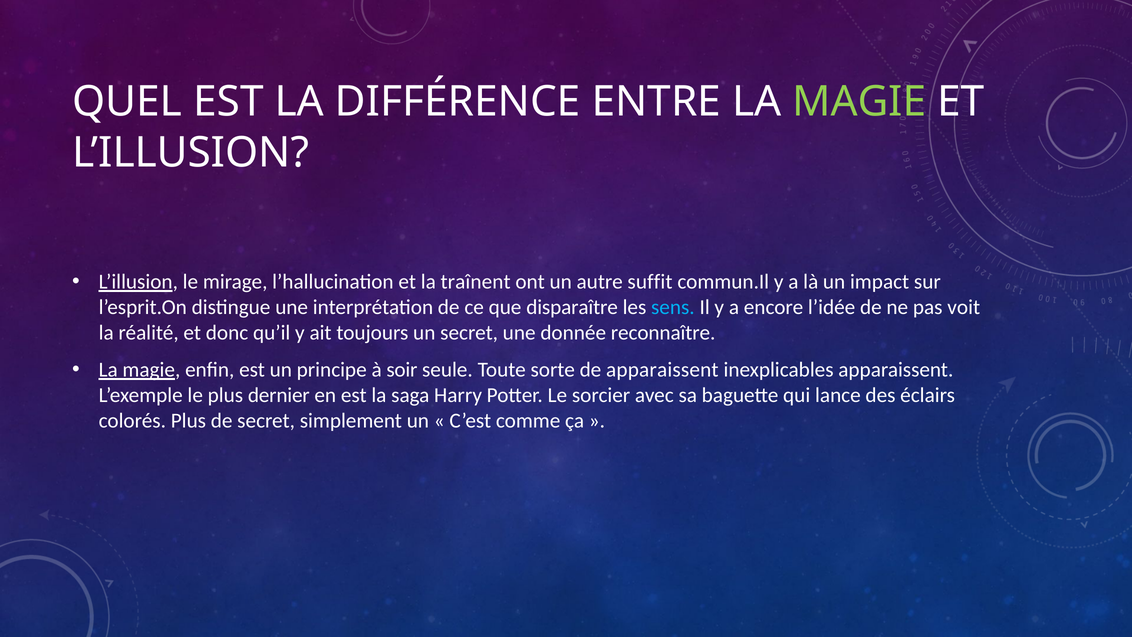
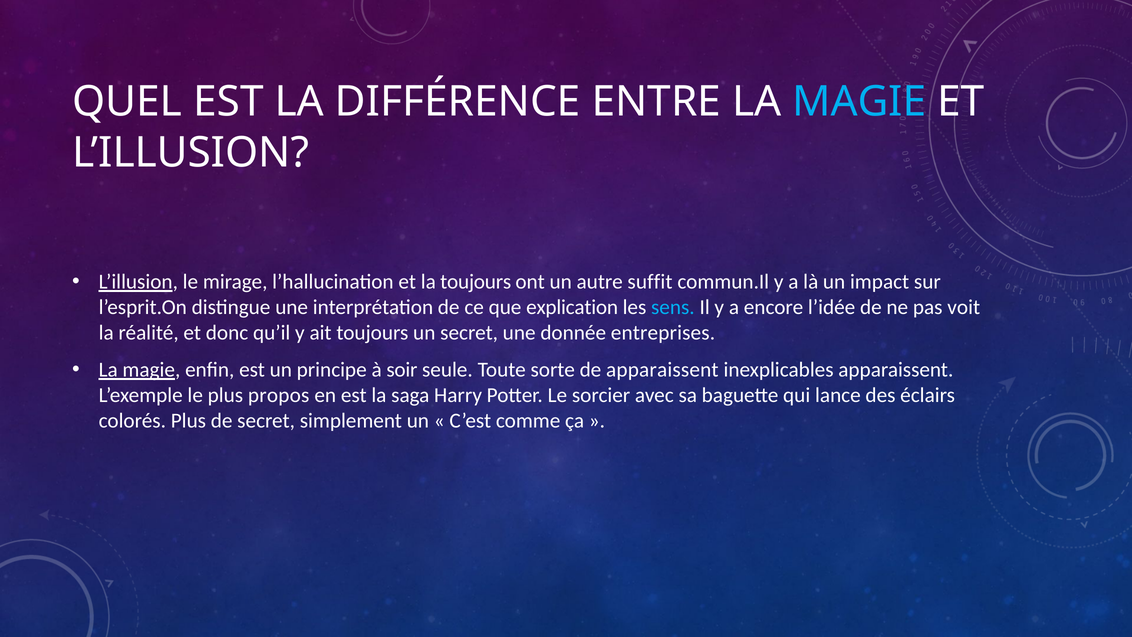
MAGIE colour: light green -> light blue (859, 102)
la traînent: traînent -> toujours (476, 282)
disparaître: disparaître -> explication (572, 307)
reconnaître: reconnaître -> entreprises (663, 332)
dernier: dernier -> propos (279, 395)
